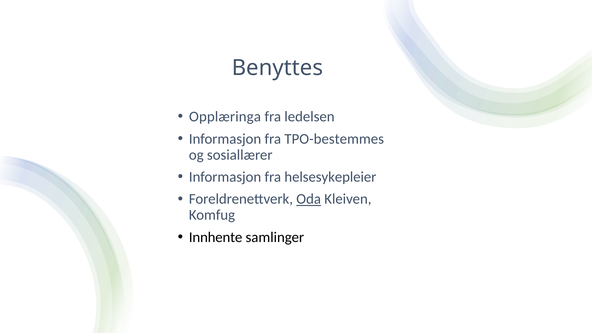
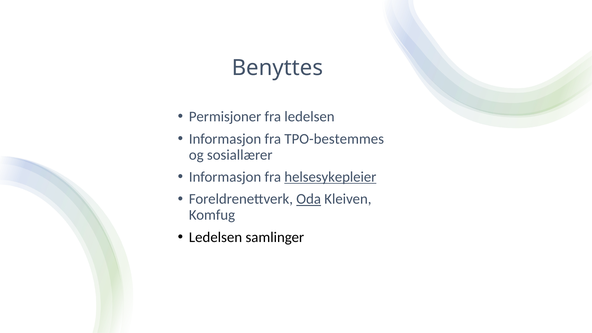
Opplæringa: Opplæringa -> Permisjoner (225, 117)
helsesykepleier underline: none -> present (330, 177)
Innhente: Innhente -> Ledelsen (216, 237)
